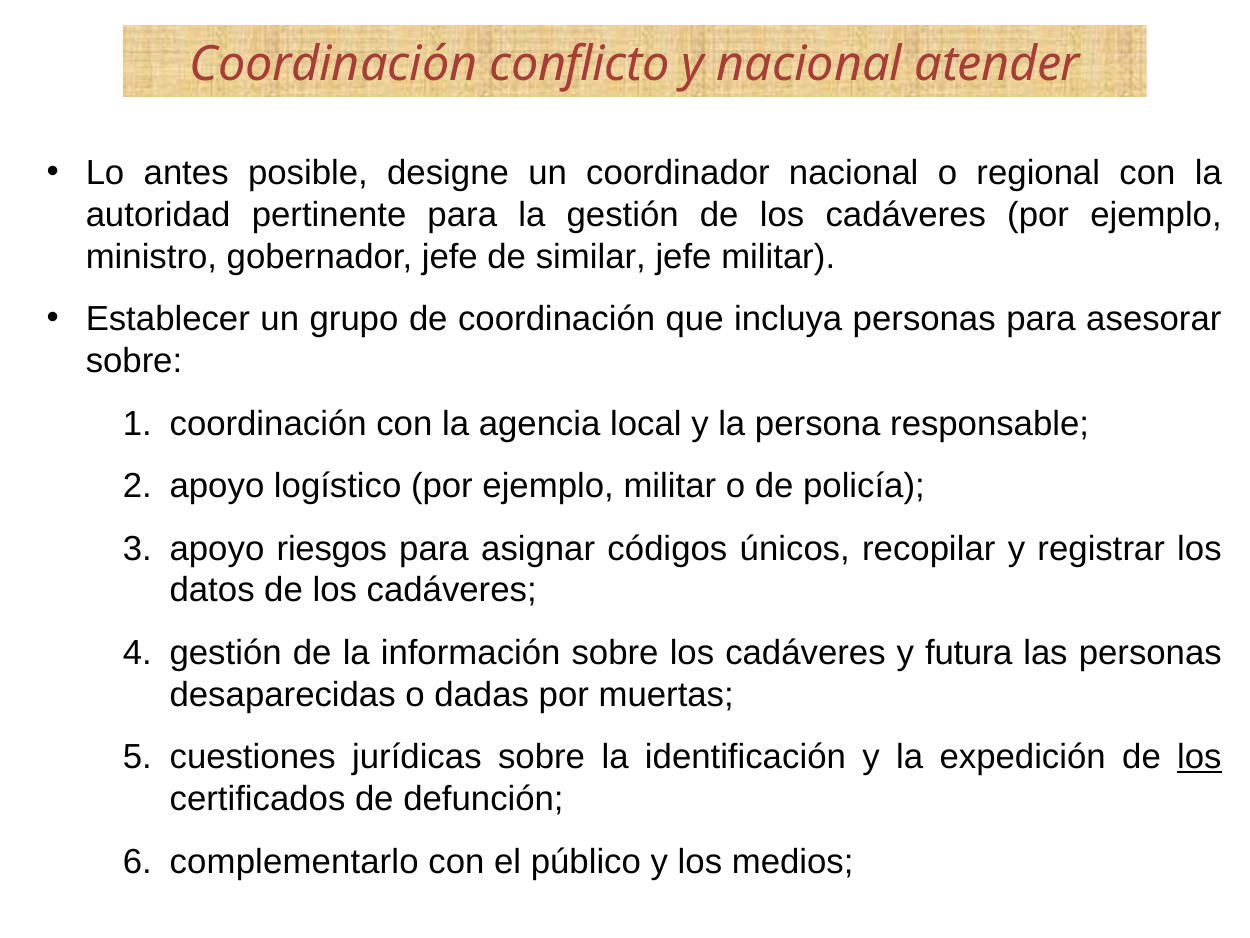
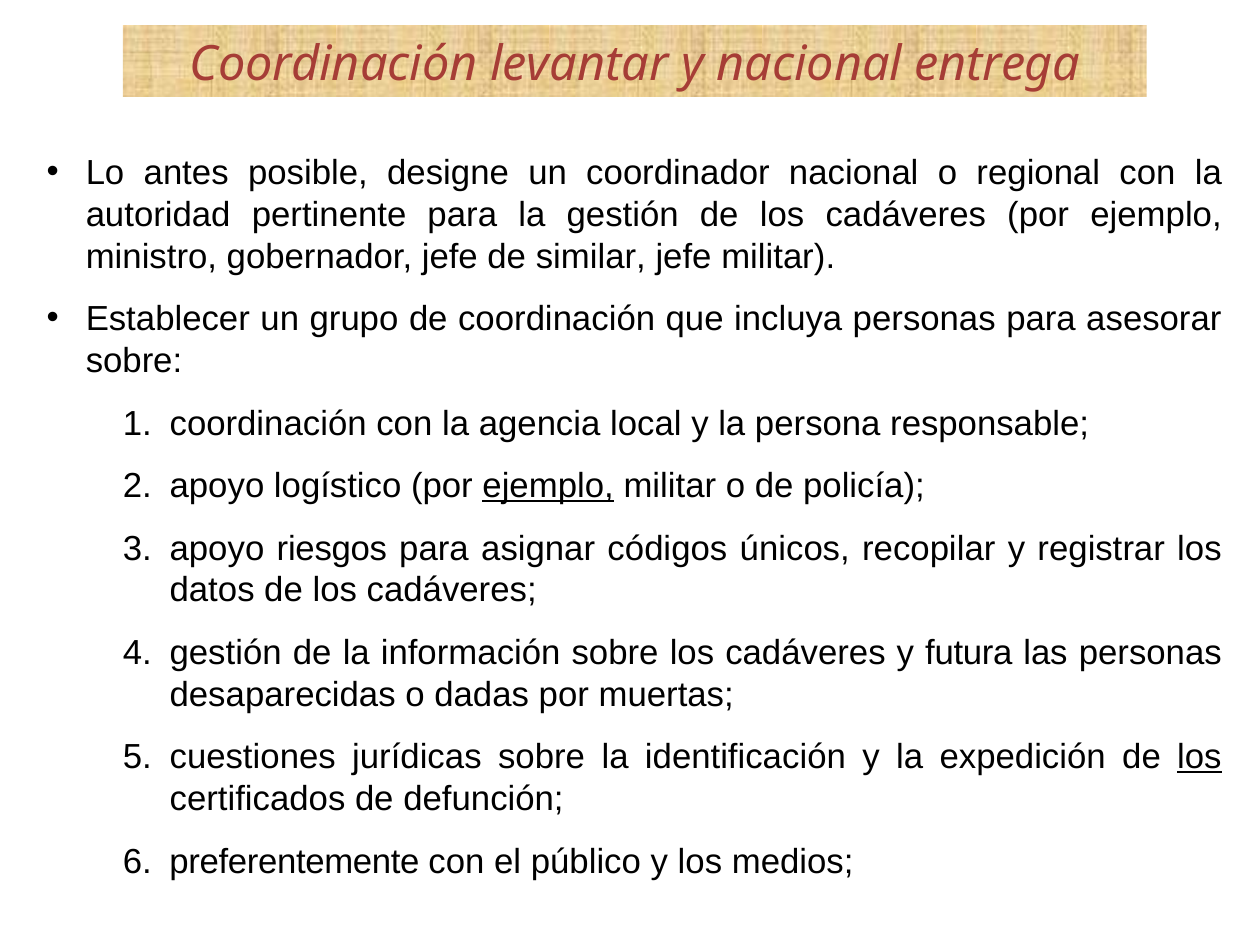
conflicto: conflicto -> levantar (579, 64)
atender: atender -> entrega (998, 64)
ejemplo underline: none -> present (548, 486)
complementarlo: complementarlo -> preferentemente (294, 861)
